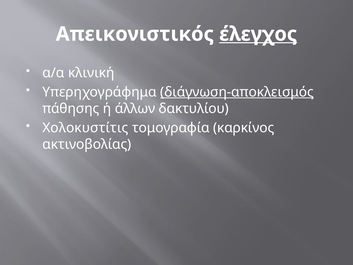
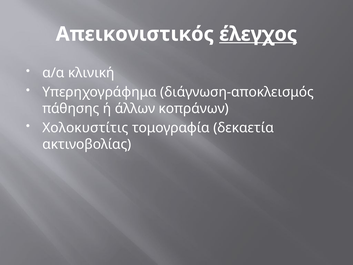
διάγνωση-αποκλεισμός underline: present -> none (237, 92)
δακτυλίου: δακτυλίου -> κοπράνων (194, 108)
καρκίνος: καρκίνος -> δεκαετία (244, 128)
